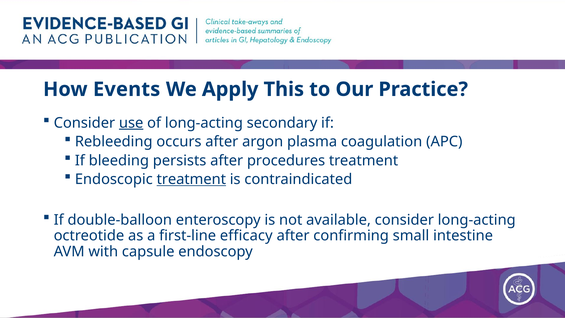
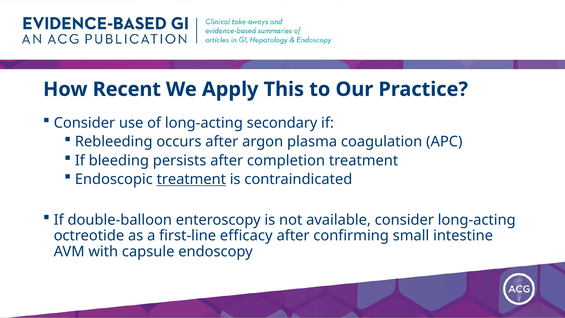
Events: Events -> Recent (127, 89)
use underline: present -> none (131, 123)
procedures: procedures -> completion (286, 160)
